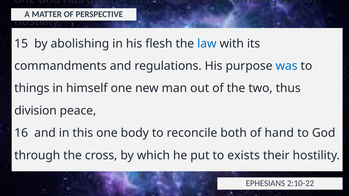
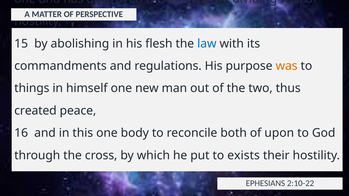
was colour: blue -> orange (287, 66)
division: division -> created (35, 111)
hand: hand -> upon (279, 133)
